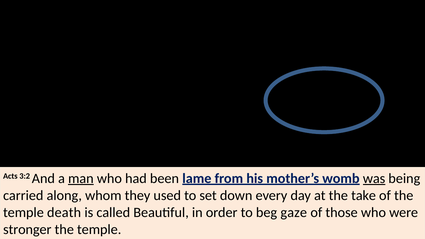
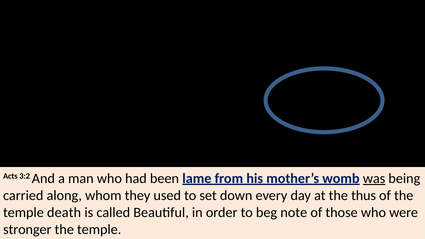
man underline: present -> none (81, 178)
take: take -> thus (364, 195)
gaze: gaze -> note (294, 212)
